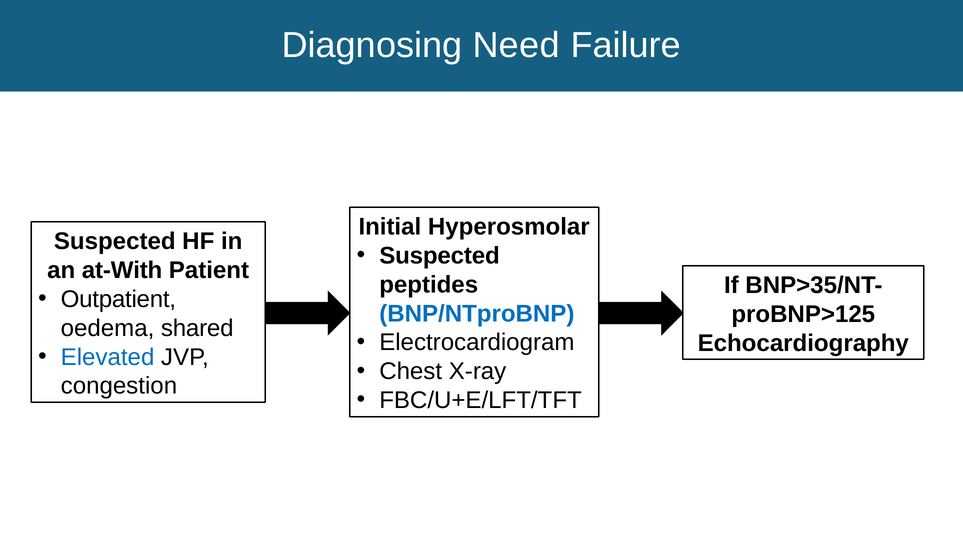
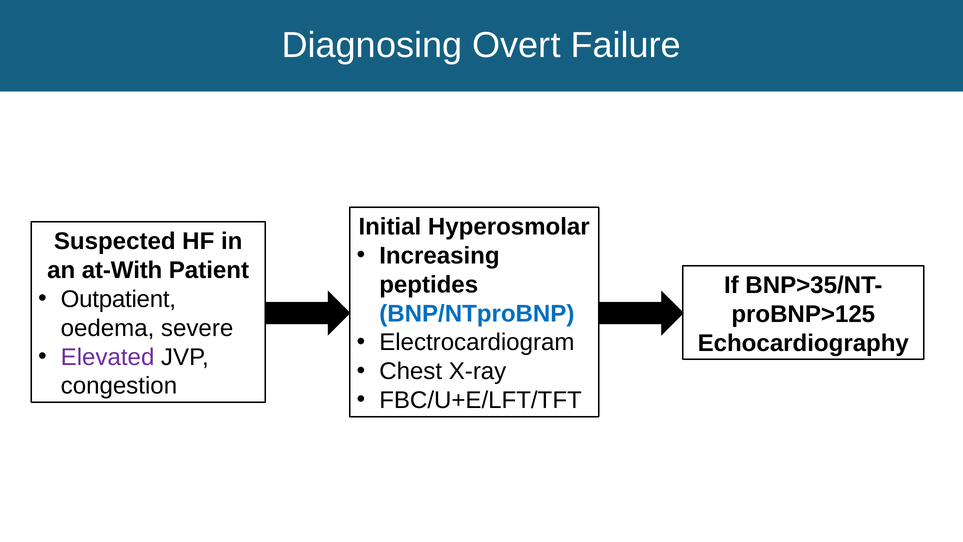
Need: Need -> Overt (516, 45)
Suspected: Suspected -> Increasing (439, 256)
shared: shared -> severe (197, 328)
Elevated colour: blue -> purple (108, 357)
